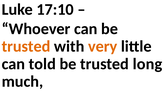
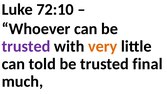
17:10: 17:10 -> 72:10 (55, 10)
trusted colour: orange -> purple (26, 46)
long: long -> final (148, 64)
